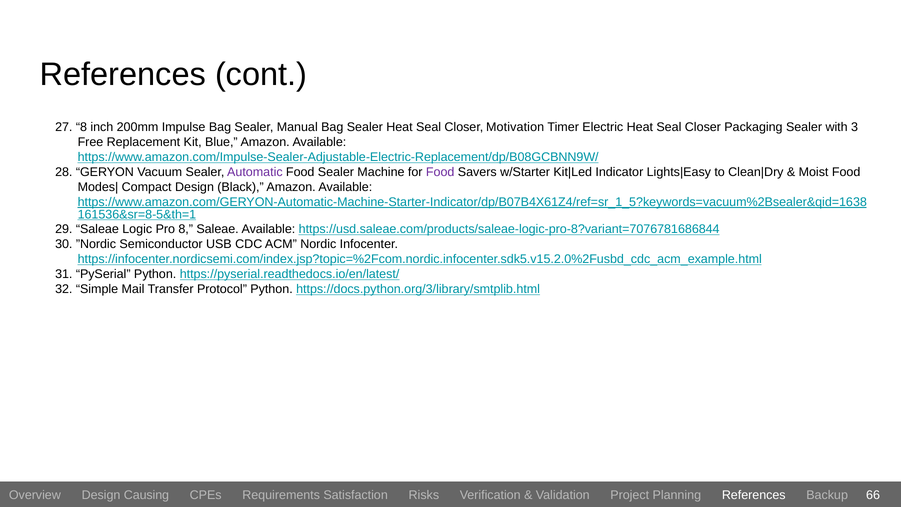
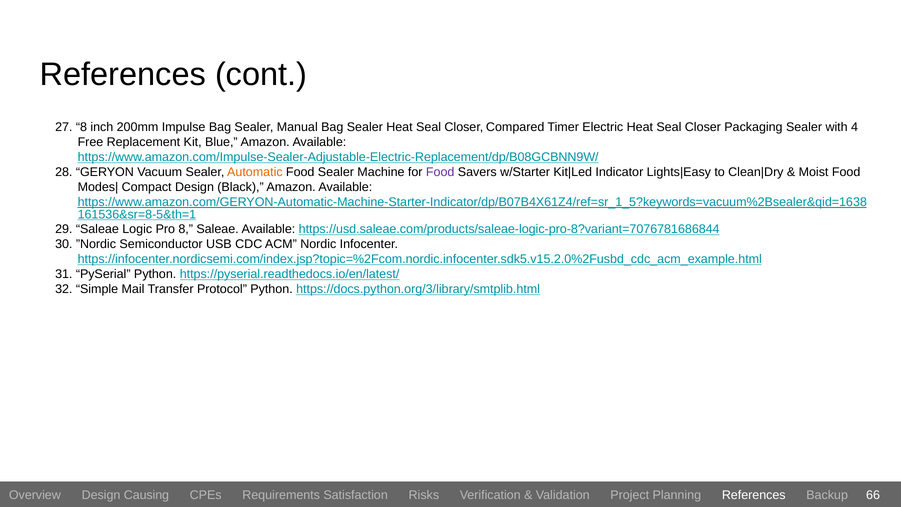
Motivation: Motivation -> Compared (515, 127)
3: 3 -> 4 (855, 127)
Automatic colour: purple -> orange (255, 172)
